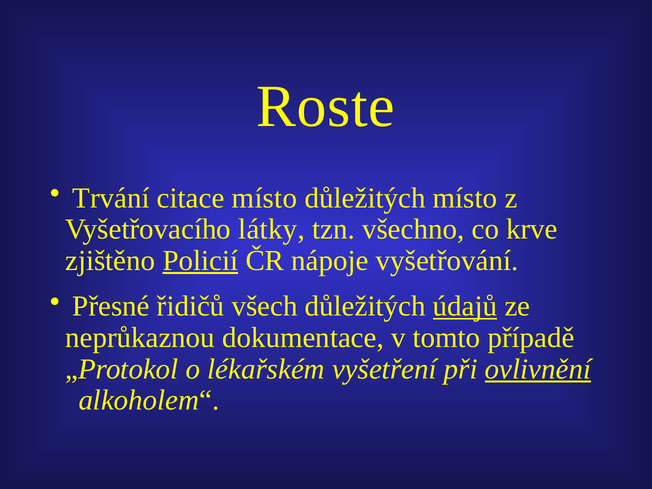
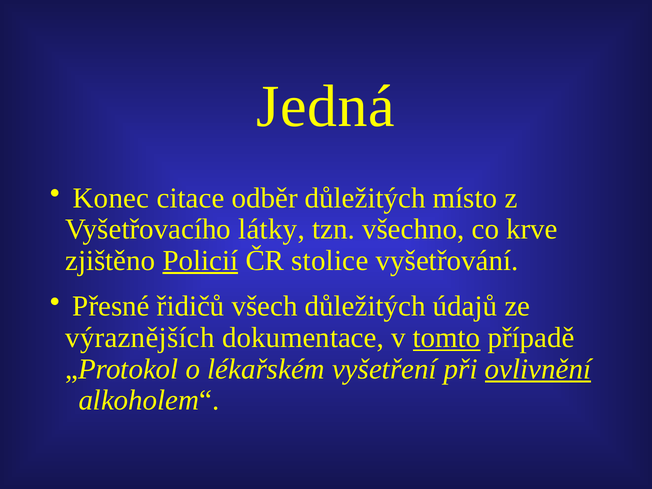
Roste: Roste -> Jedná (326, 106)
Trvání: Trvání -> Konec (111, 198)
citace místo: místo -> odběr (265, 198)
nápoje: nápoje -> stolice (330, 261)
údajů underline: present -> none (465, 306)
neprůkaznou: neprůkaznou -> výraznějších (140, 338)
tomto underline: none -> present (447, 338)
